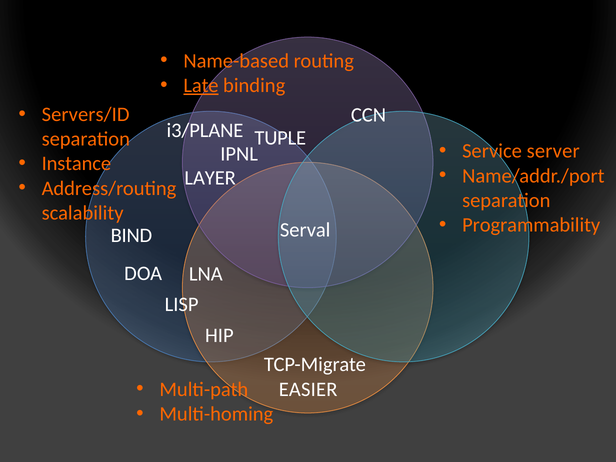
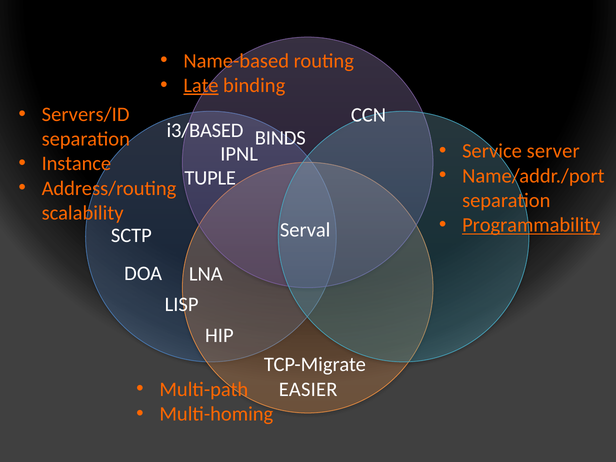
i3/PLANE: i3/PLANE -> i3/BASED (205, 131)
TUPLE: TUPLE -> BINDS (280, 138)
LAYER: LAYER -> TUPLE (210, 178)
Programmability underline: none -> present (531, 225)
BIND: BIND -> SCTP (131, 235)
